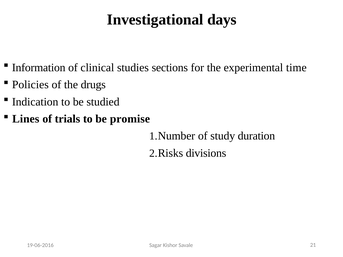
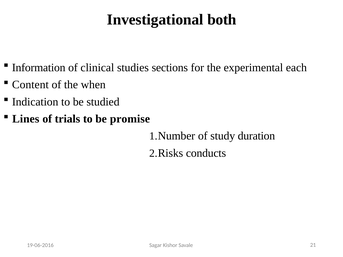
days: days -> both (222, 20)
time: time -> each (296, 68)
Policies: Policies -> Content (30, 85)
drugs: drugs -> when (93, 85)
divisions: divisions -> conducts (206, 153)
